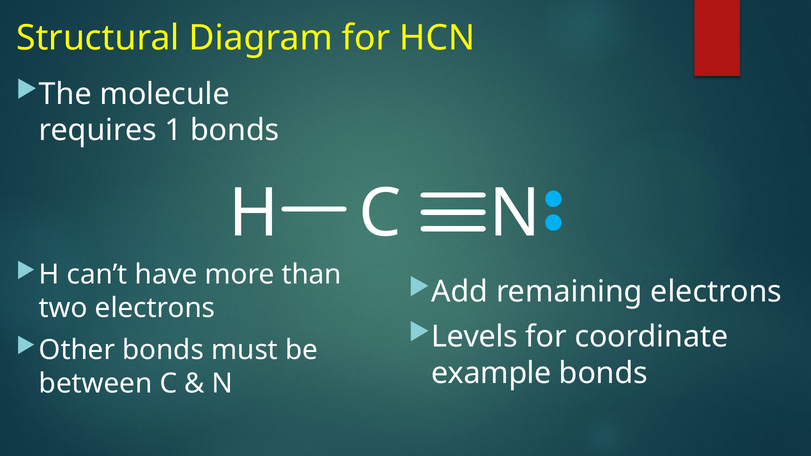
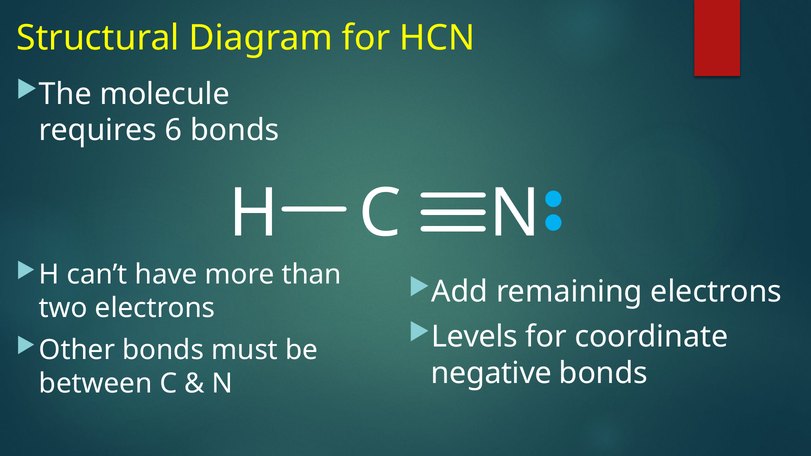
1: 1 -> 6 (174, 131)
example: example -> negative (491, 373)
